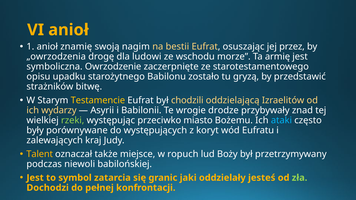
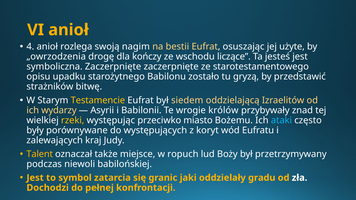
1: 1 -> 4 (30, 47)
znamię: znamię -> rozlega (76, 47)
przez: przez -> użyte (292, 47)
ludowi: ludowi -> kończy (147, 57)
morze: morze -> liczące (234, 57)
armię: armię -> jesteś (277, 57)
symboliczna Owrzodzenie: Owrzodzenie -> Zaczerpnięte (113, 67)
chodzili: chodzili -> siedem (187, 100)
drodze: drodze -> królów (223, 110)
rzeki colour: light green -> yellow (73, 120)
jesteś: jesteś -> gradu (262, 178)
zła colour: light green -> white (300, 178)
